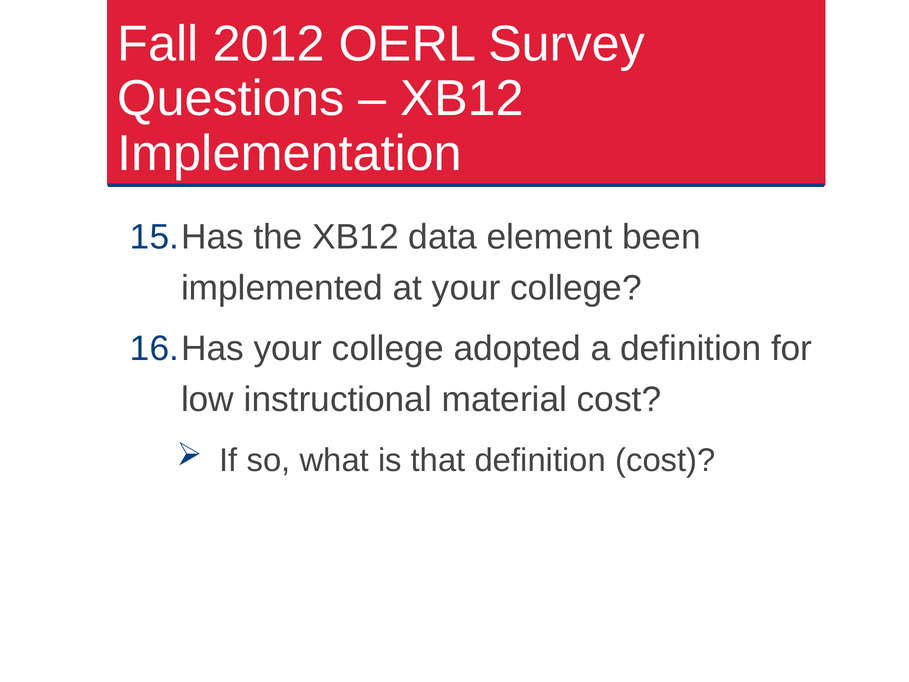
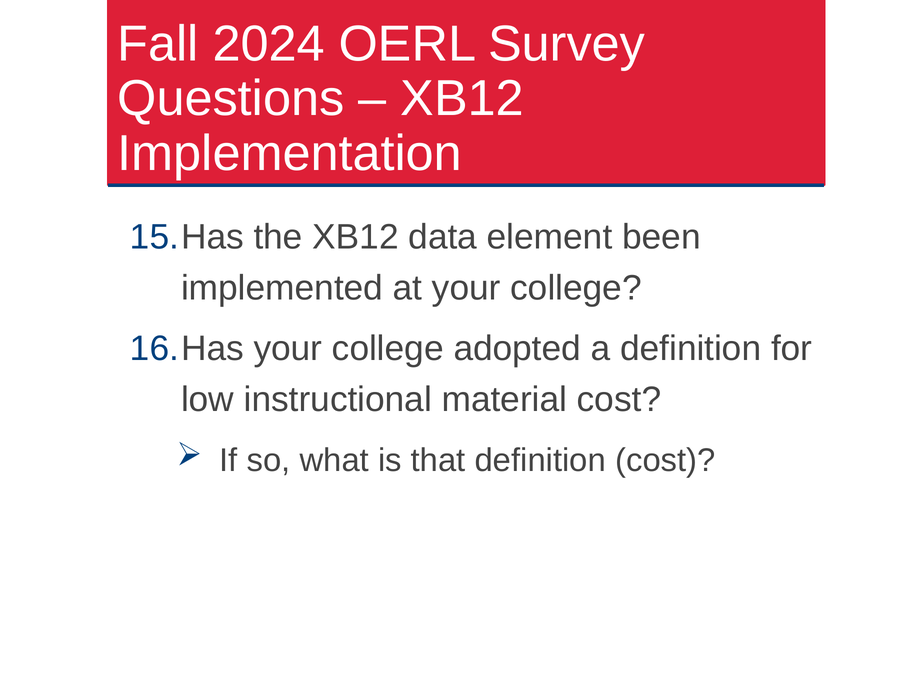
2012: 2012 -> 2024 (269, 44)
